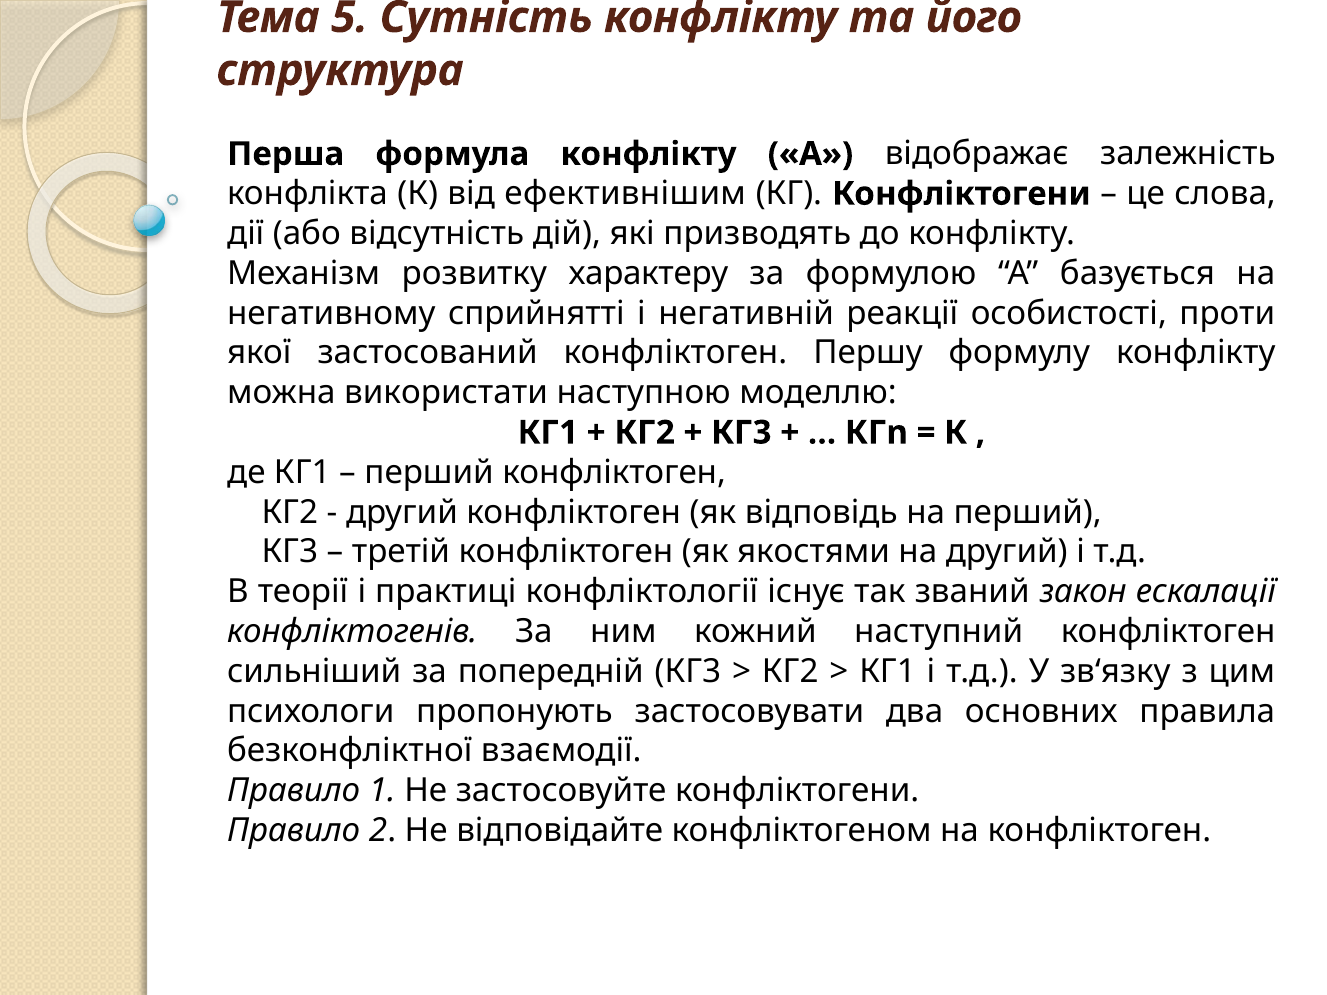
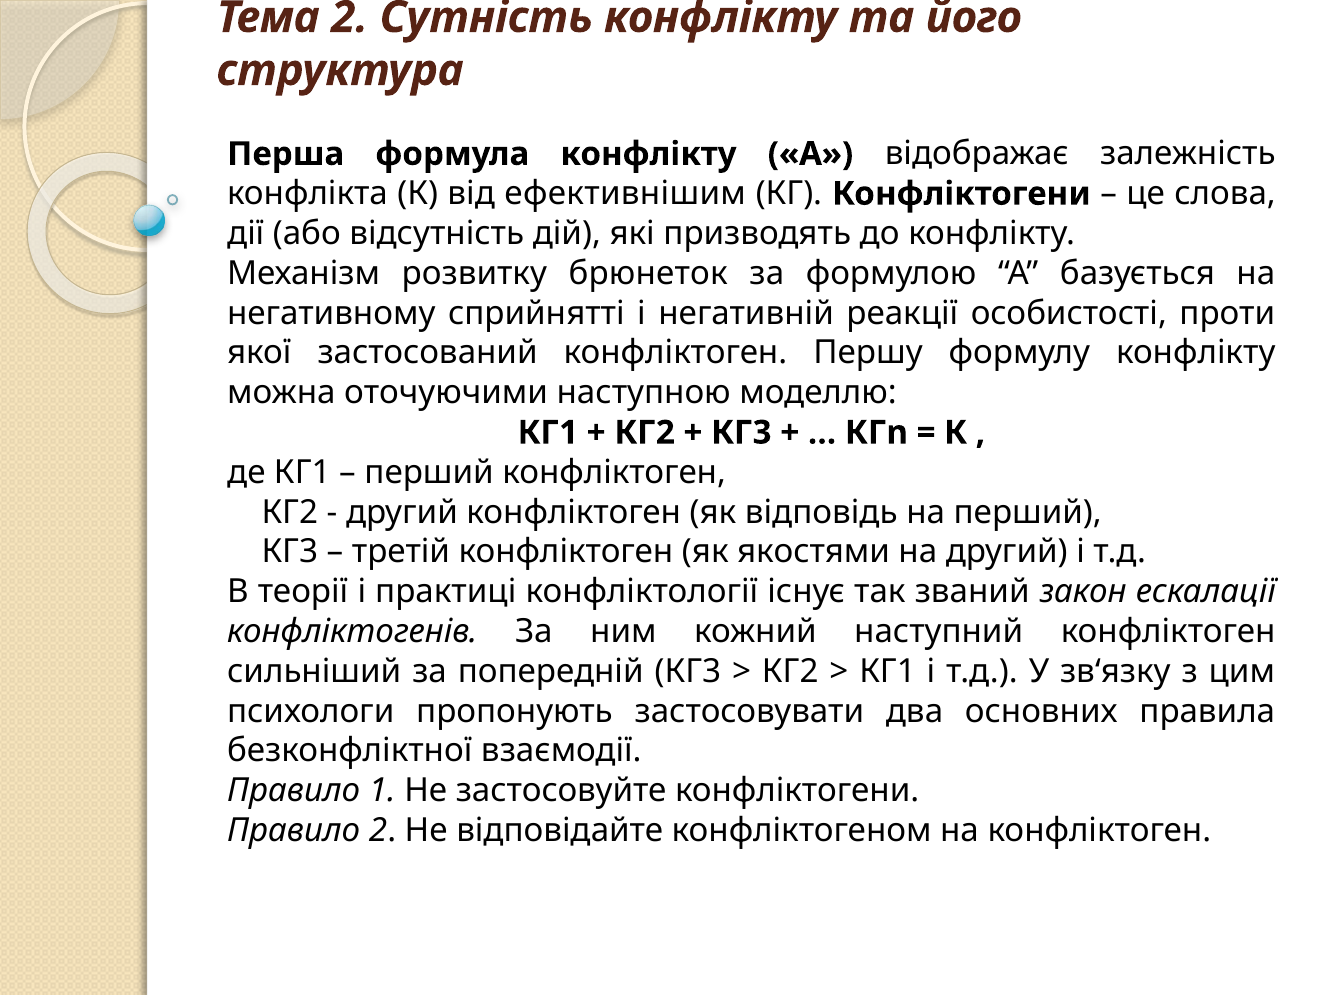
Тема 5: 5 -> 2 (350, 17)
характеру: характеру -> брюнеток (648, 273)
використати: використати -> оточуючими (446, 393)
